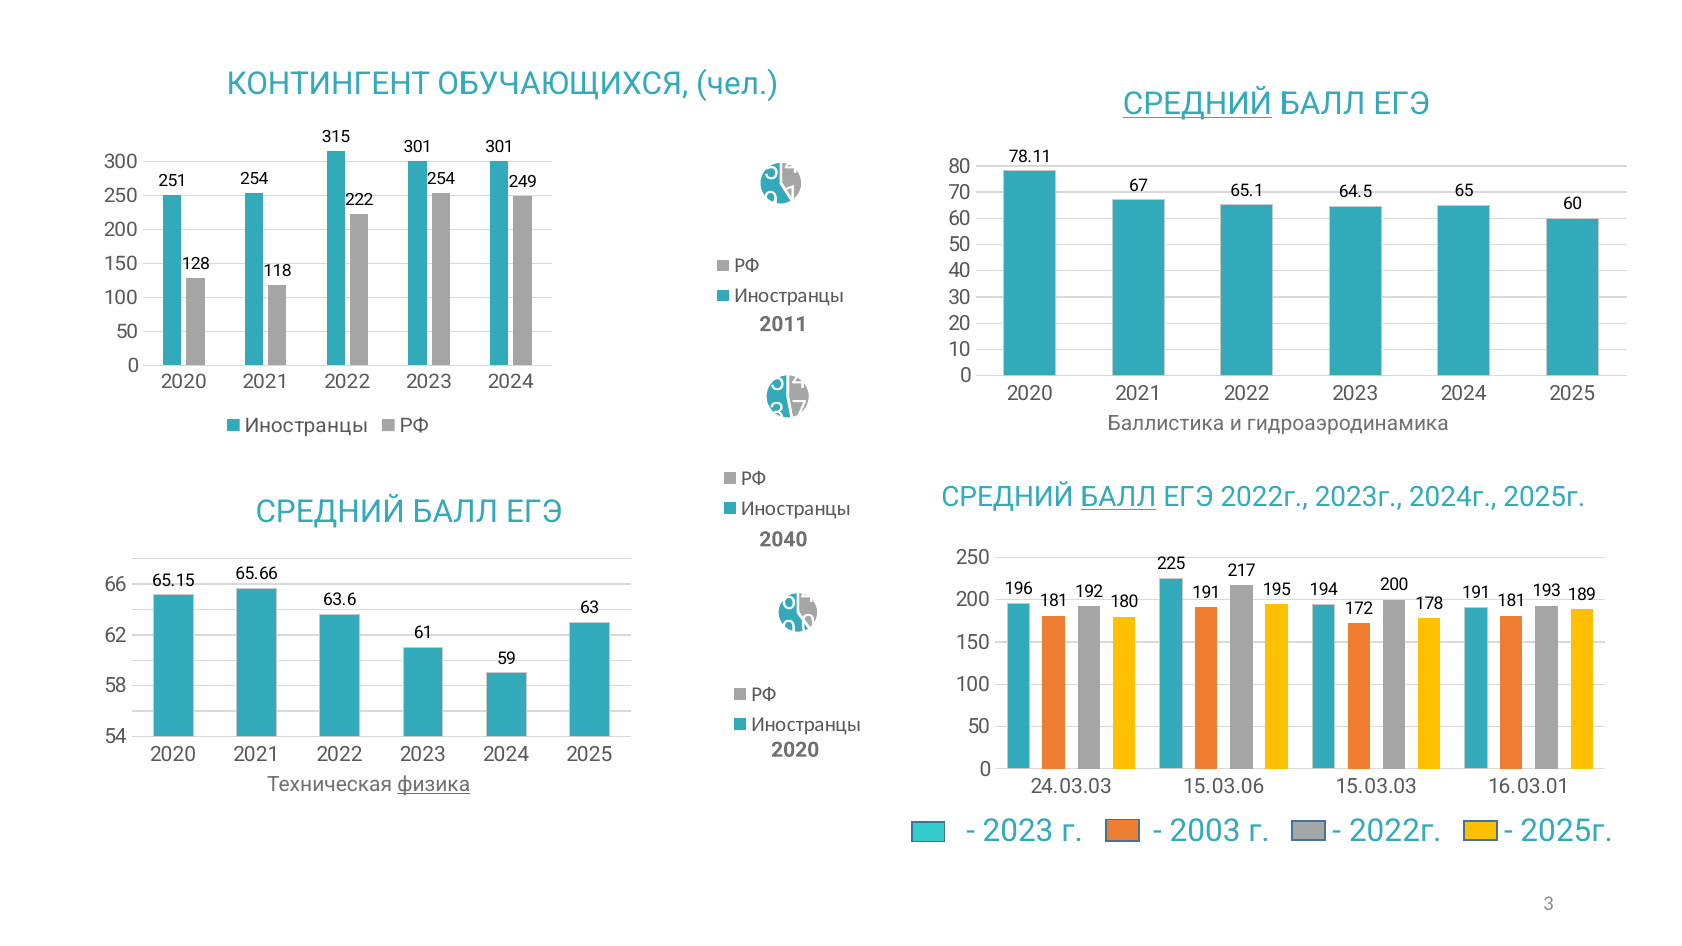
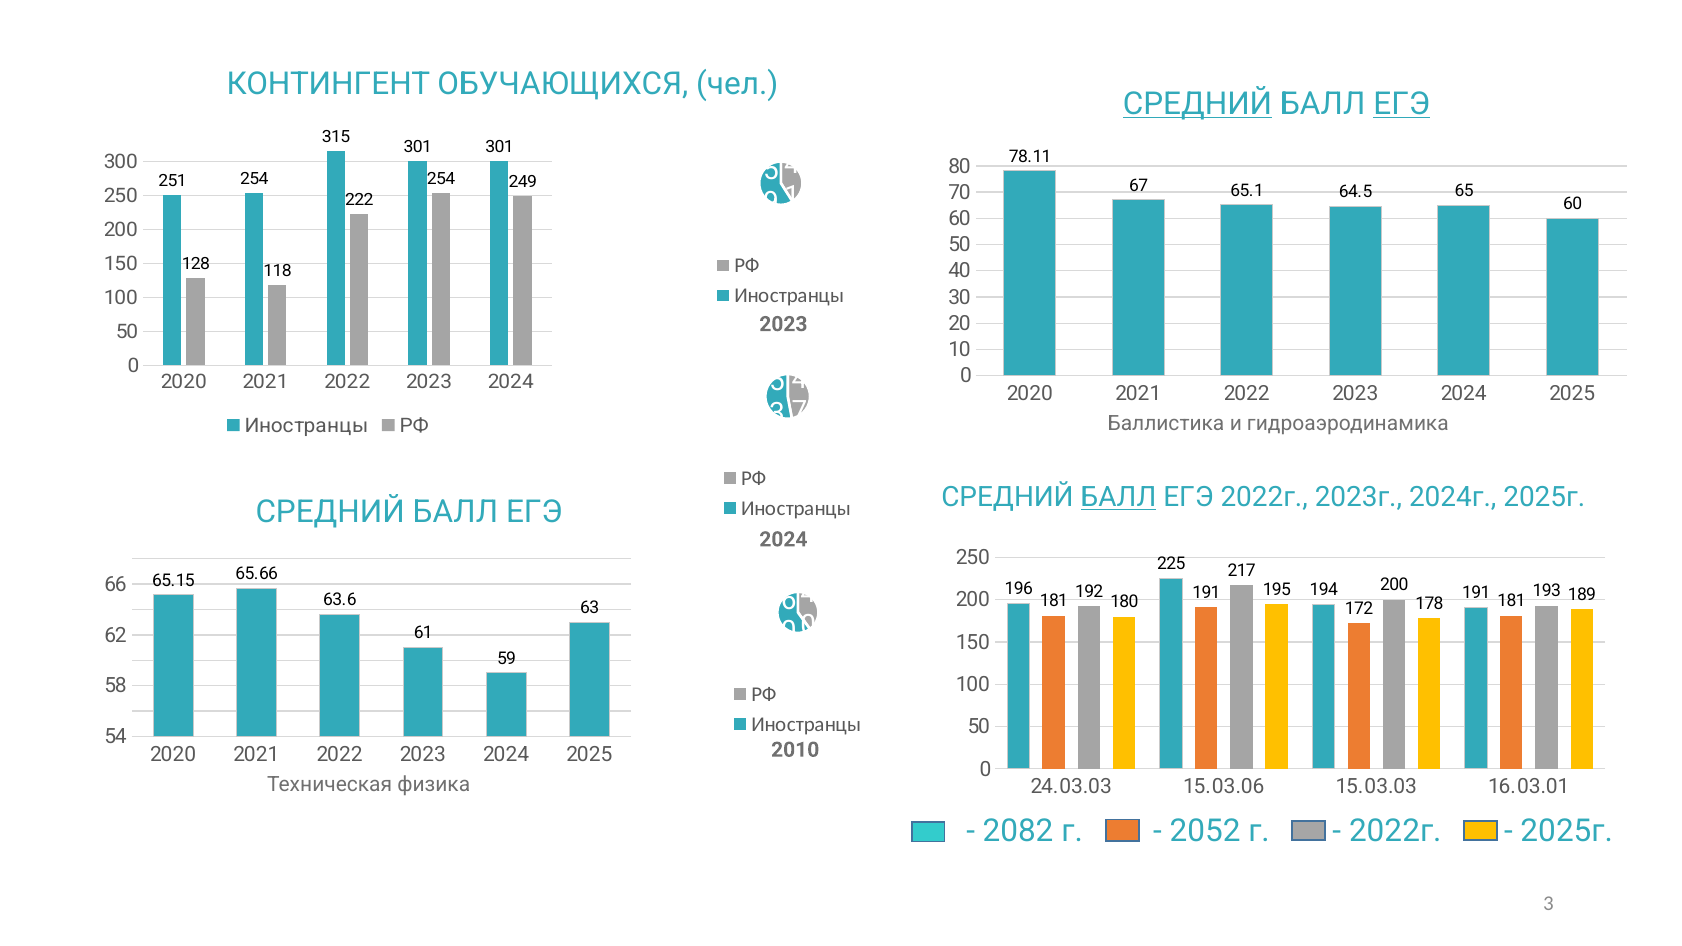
ЕГЭ underline: none -> present (1402, 104)
2011: 2011 -> 2023 (783, 324)
2040: 2040 -> 2024 (783, 539)
2020: 2020 -> 2010 (795, 750)
физика underline: present -> none (434, 784)
2023: 2023 -> 2082 (1018, 831)
2003: 2003 -> 2052 (1205, 831)
